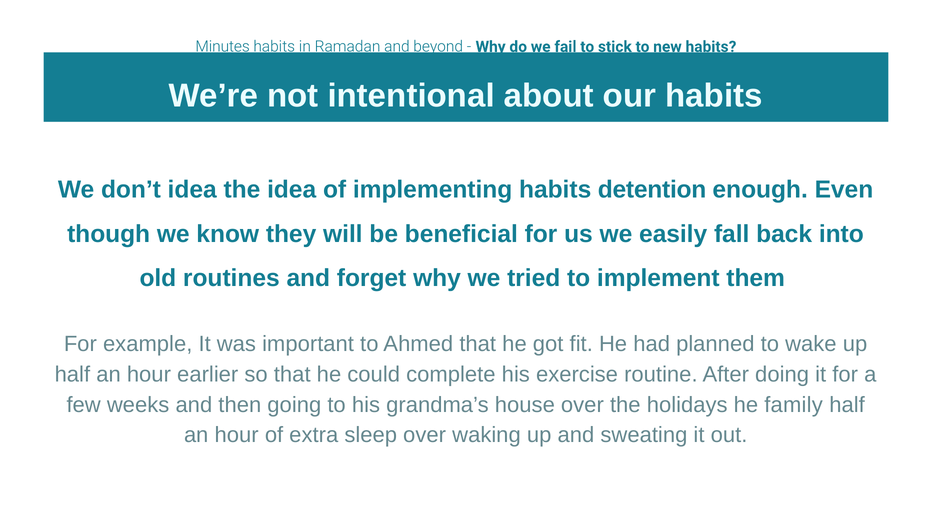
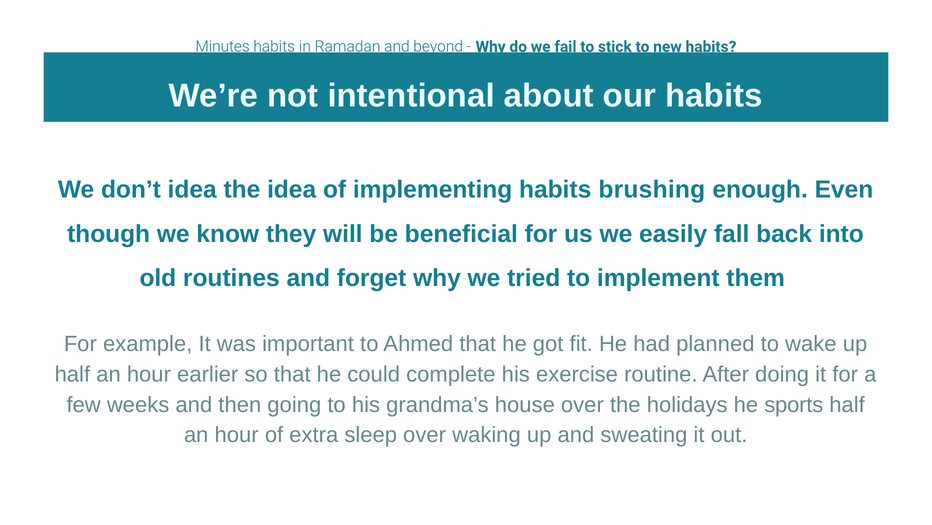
detention: detention -> brushing (652, 189)
family: family -> sports (794, 404)
